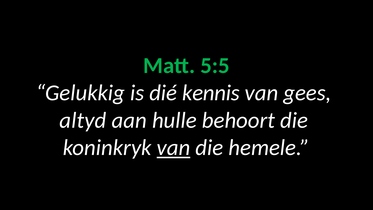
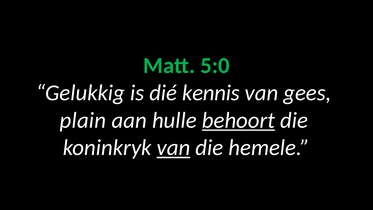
5:5: 5:5 -> 5:0 (215, 65)
altyd: altyd -> plain (83, 120)
behoort underline: none -> present (238, 120)
